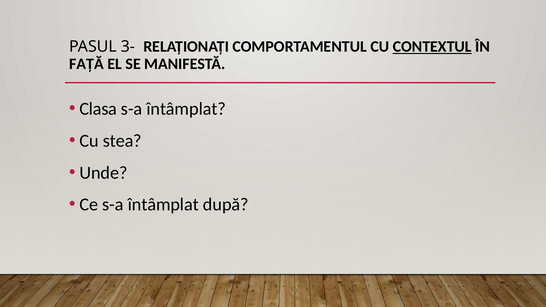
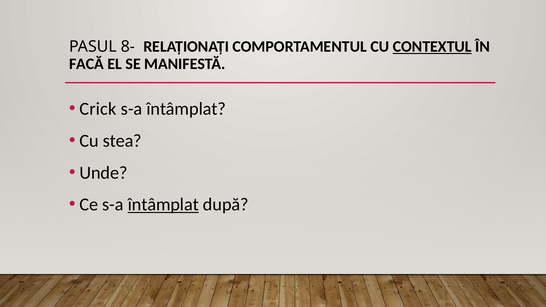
3-: 3- -> 8- (128, 47)
FAȚĂ: FAȚĂ -> FACĂ (86, 64)
Clasa: Clasa -> Crick (98, 109)
întâmplat underline: none -> present (163, 205)
